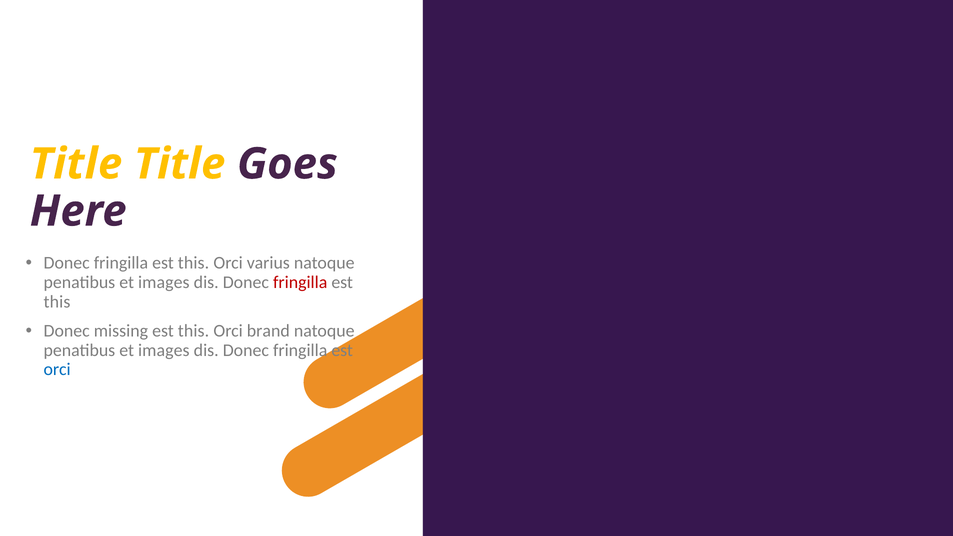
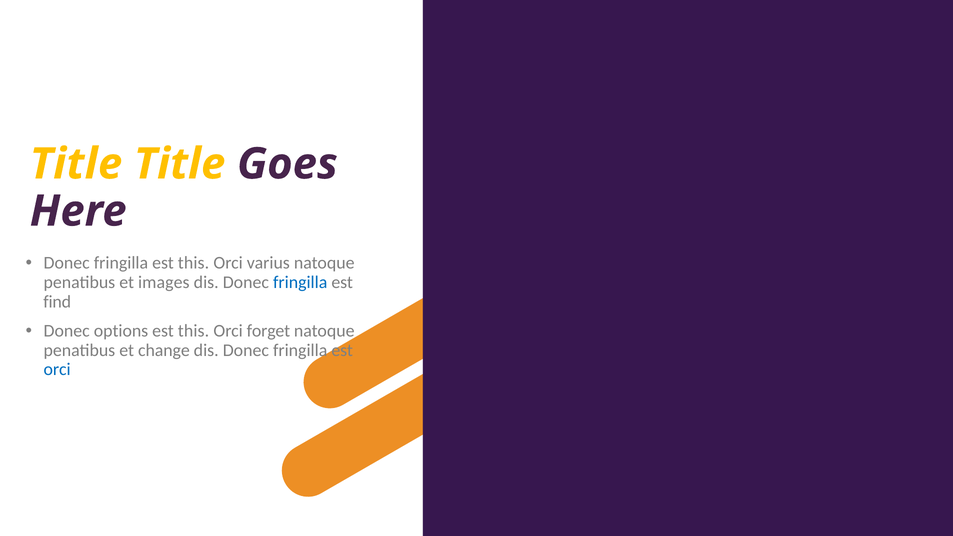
fringilla colour: red -> blue (300, 282)
this: this -> find (57, 302)
missing: missing -> options (121, 331)
brand: brand -> forget (268, 331)
images: images -> change (164, 350)
